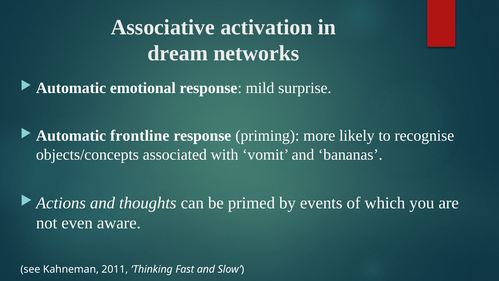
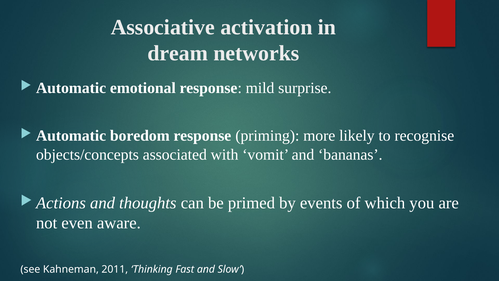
frontline: frontline -> boredom (140, 136)
